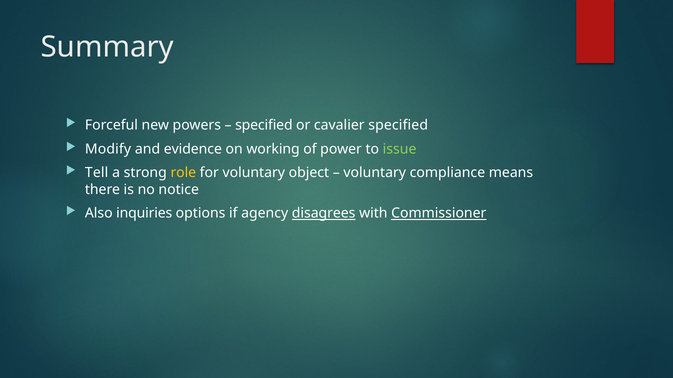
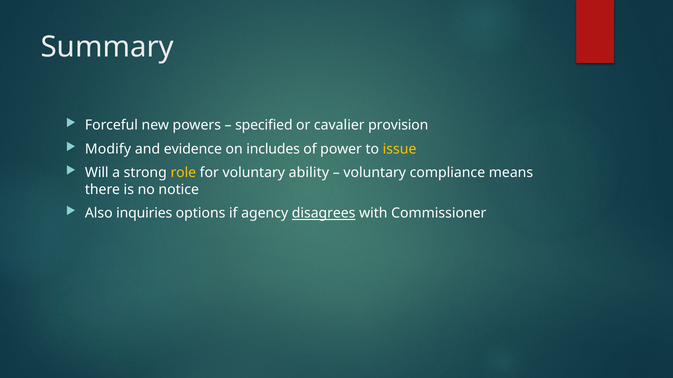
cavalier specified: specified -> provision (398, 125)
working: working -> includes (273, 149)
issue colour: light green -> yellow (400, 149)
Tell: Tell -> Will (97, 173)
object: object -> ability (309, 173)
Commissioner underline: present -> none (439, 214)
